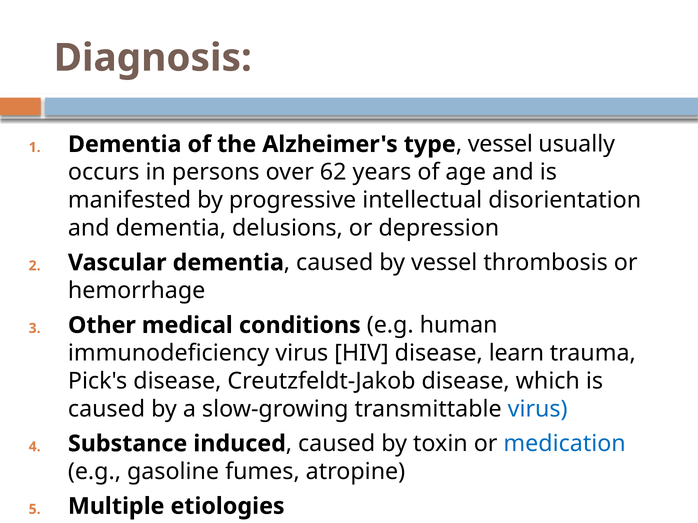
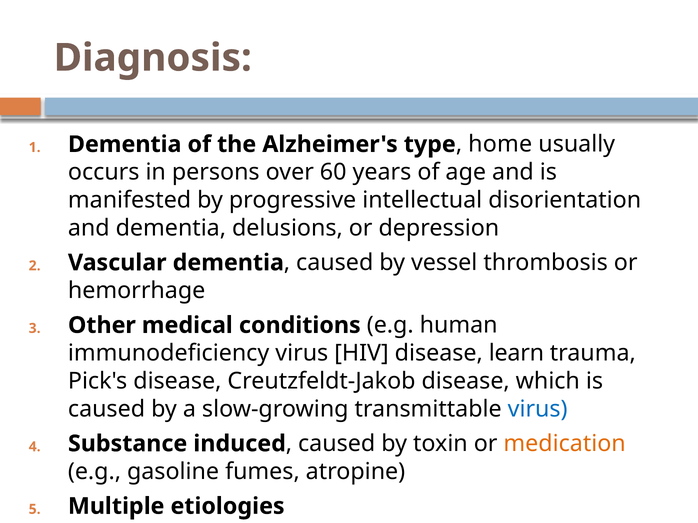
vessel: vessel -> home (500, 144)
62: 62 -> 60 (333, 172)
medication colour: blue -> orange (565, 444)
